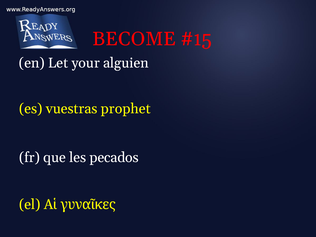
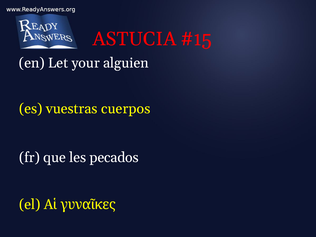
BECOME: BECOME -> ASTUCIA (134, 39)
prophet: prophet -> cuerpos (126, 109)
